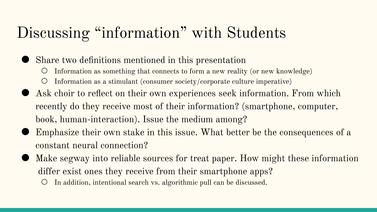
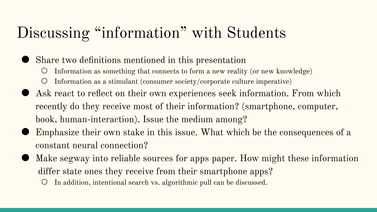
choir: choir -> react (64, 93)
What better: better -> which (238, 132)
for treat: treat -> apps (200, 158)
exist: exist -> state (72, 171)
